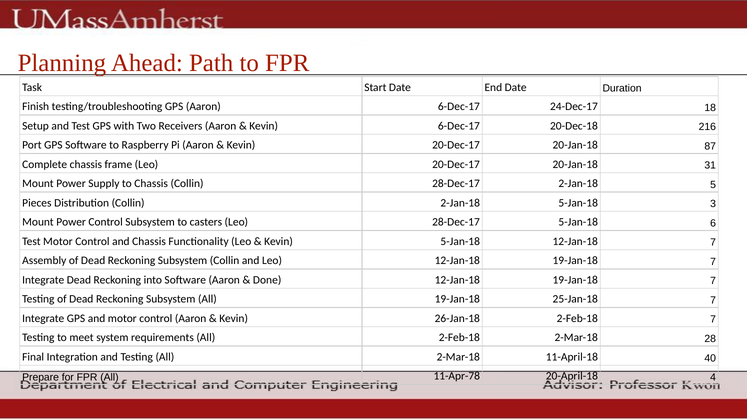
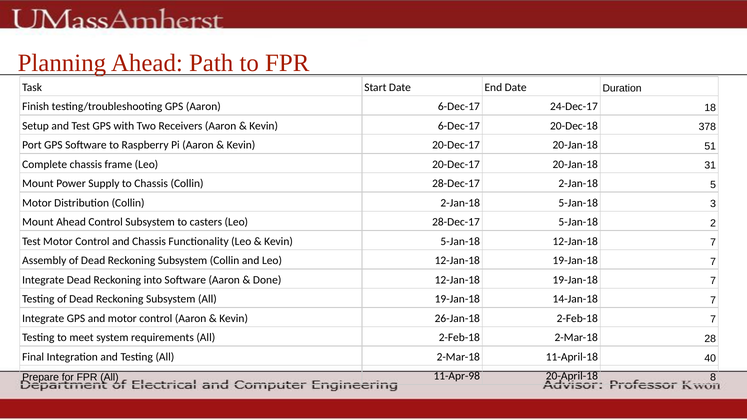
216: 216 -> 378 (707, 127)
87: 87 -> 51 (710, 146)
Pieces: Pieces -> Motor (37, 203)
Power: Power -> Ahead (71, 222)
6: 6 -> 2 (713, 223)
25-Jan-18: 25-Jan-18 -> 14-Jan-18 (575, 299)
11-Apr-78: 11-Apr-78 -> 11-Apr-98 (457, 376)
4: 4 -> 8 (713, 378)
